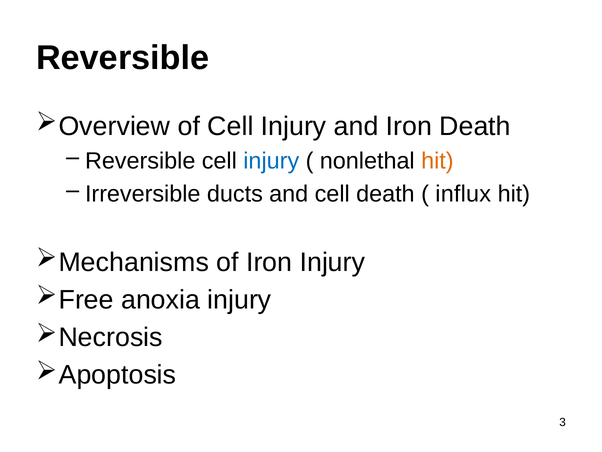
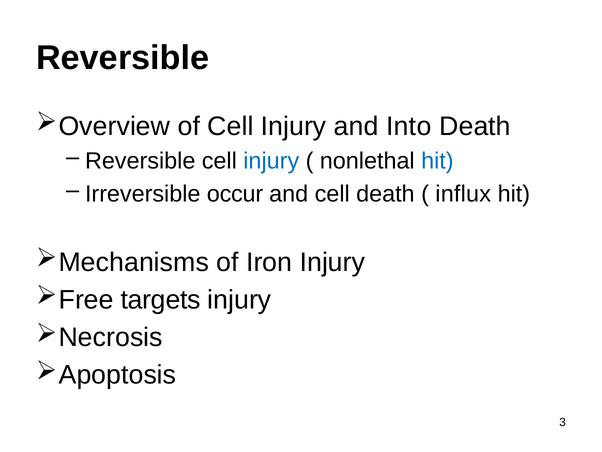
and Iron: Iron -> Into (409, 126)
hit colour: orange -> blue (437, 161)
ducts: ducts -> occur (235, 194)
anoxia: anoxia -> targets (161, 300)
